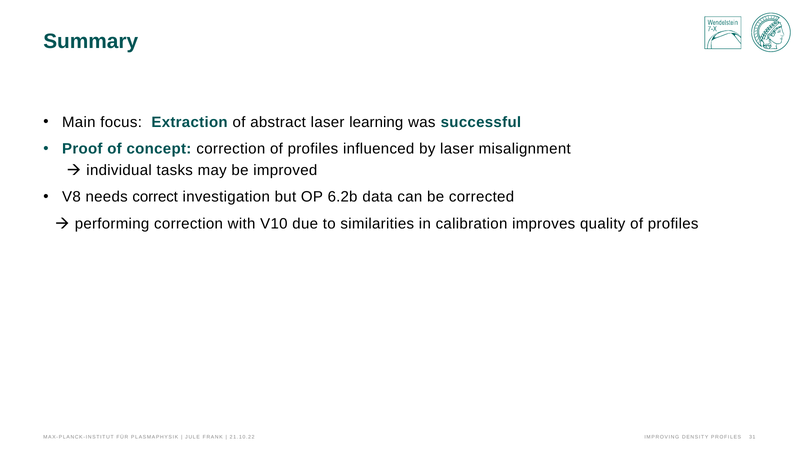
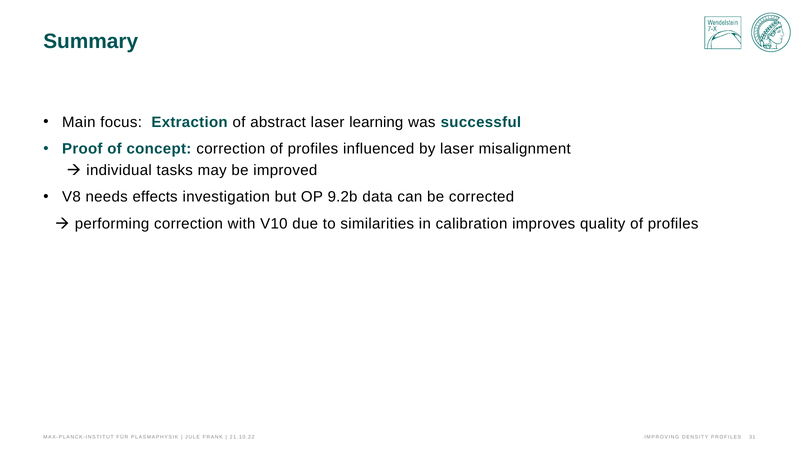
correct: correct -> effects (155, 197)
6.2b: 6.2b -> 9.2b (343, 197)
